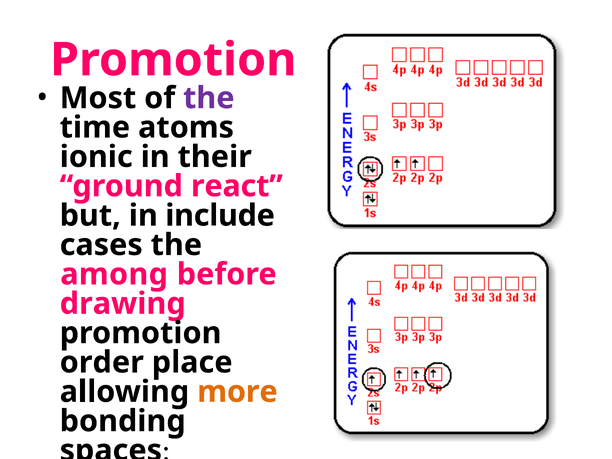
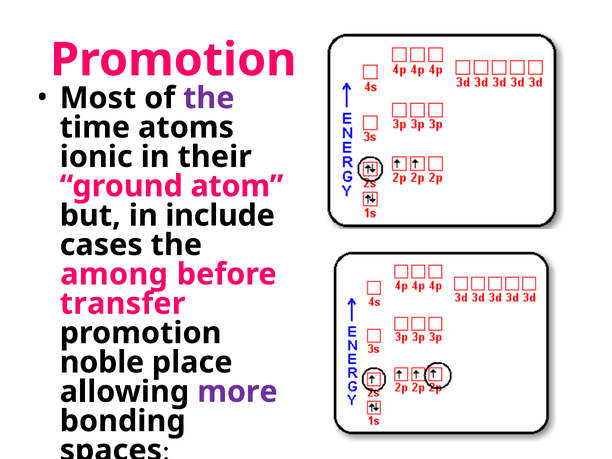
react: react -> atom (237, 186)
drawing: drawing -> transfer (123, 304)
order: order -> noble (102, 362)
more colour: orange -> purple (237, 392)
